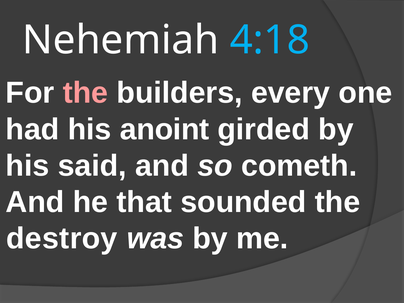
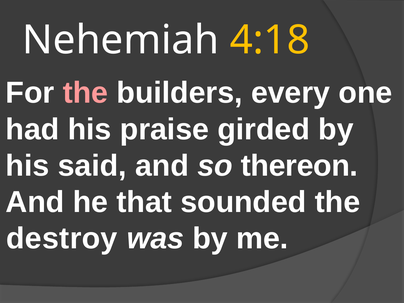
4:18 colour: light blue -> yellow (270, 40)
anoint: anoint -> praise (164, 129)
cometh: cometh -> thereon (299, 166)
